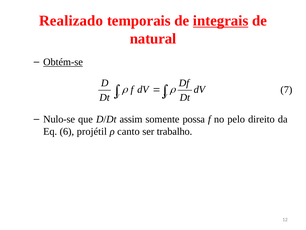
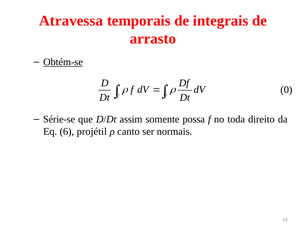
Realizado: Realizado -> Atravessa (71, 21)
integrais underline: present -> none (221, 21)
natural: natural -> arrasto (153, 39)
7: 7 -> 0 (286, 90)
Nulo-se: Nulo-se -> Série-se (59, 119)
pelo: pelo -> toda (236, 119)
trabalho: trabalho -> normais (174, 131)
